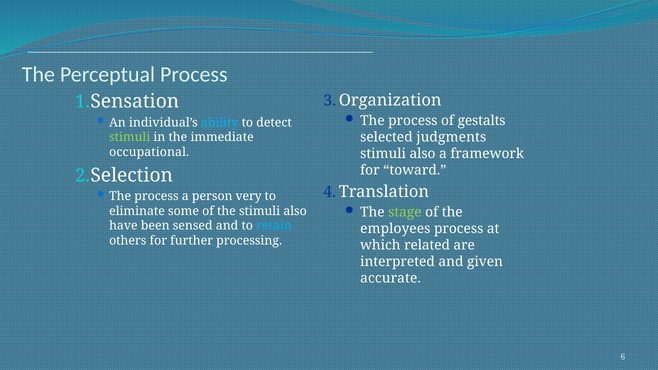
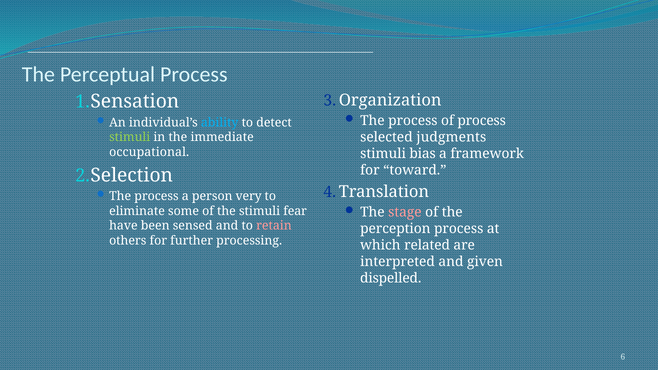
of gestalts: gestalts -> process (482, 121)
also: also -> bias (423, 154)
stage colour: light green -> pink (405, 213)
the stimuli also: also -> fear (295, 211)
retain colour: light blue -> pink (274, 226)
employees: employees -> perception (395, 229)
accurate: accurate -> dispelled (391, 278)
